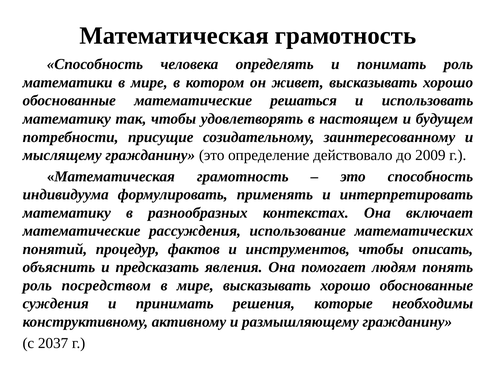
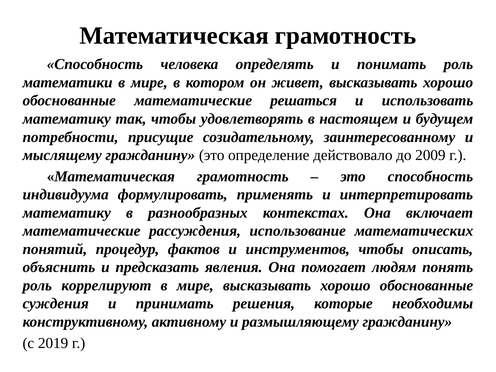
посредством: посредством -> коррелируют (106, 285)
2037: 2037 -> 2019 (53, 343)
